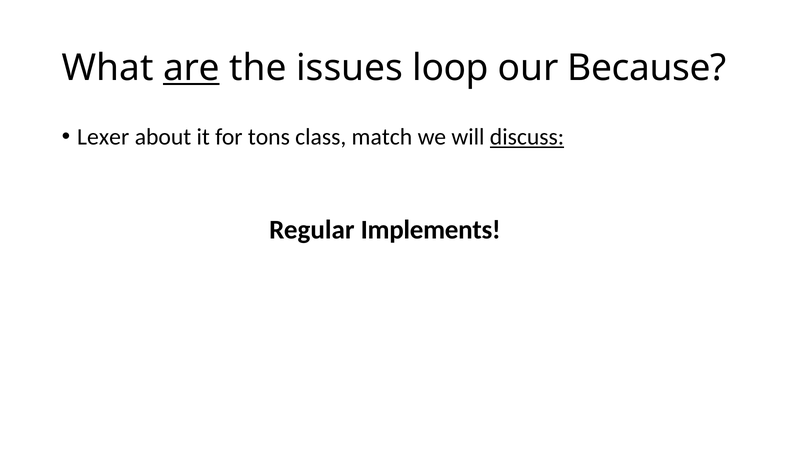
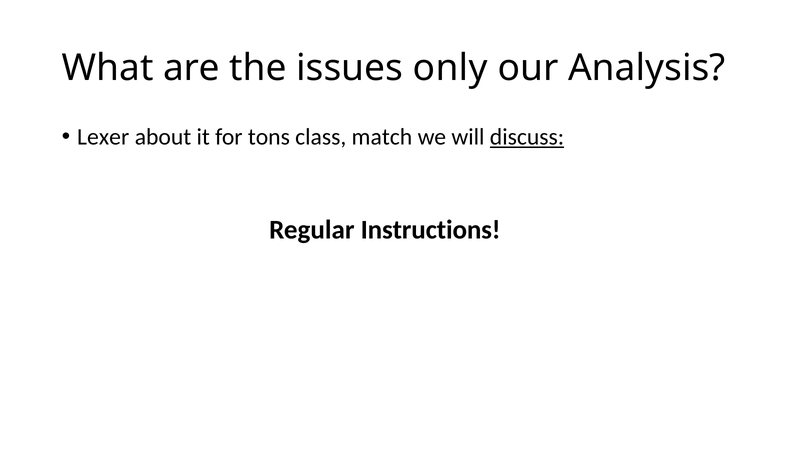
are underline: present -> none (192, 68)
loop: loop -> only (450, 68)
Because: Because -> Analysis (647, 68)
Implements: Implements -> Instructions (431, 230)
